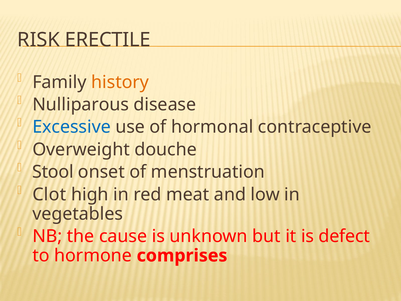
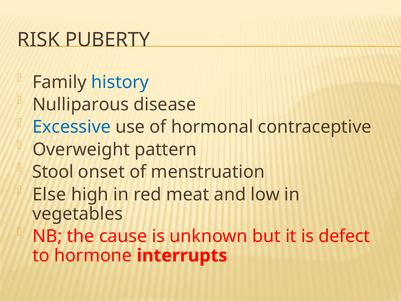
ERECTILE: ERECTILE -> PUBERTY (108, 40)
history colour: orange -> blue (120, 82)
douche: douche -> pattern (166, 149)
Clot: Clot -> Else (49, 194)
comprises: comprises -> interrupts (182, 255)
